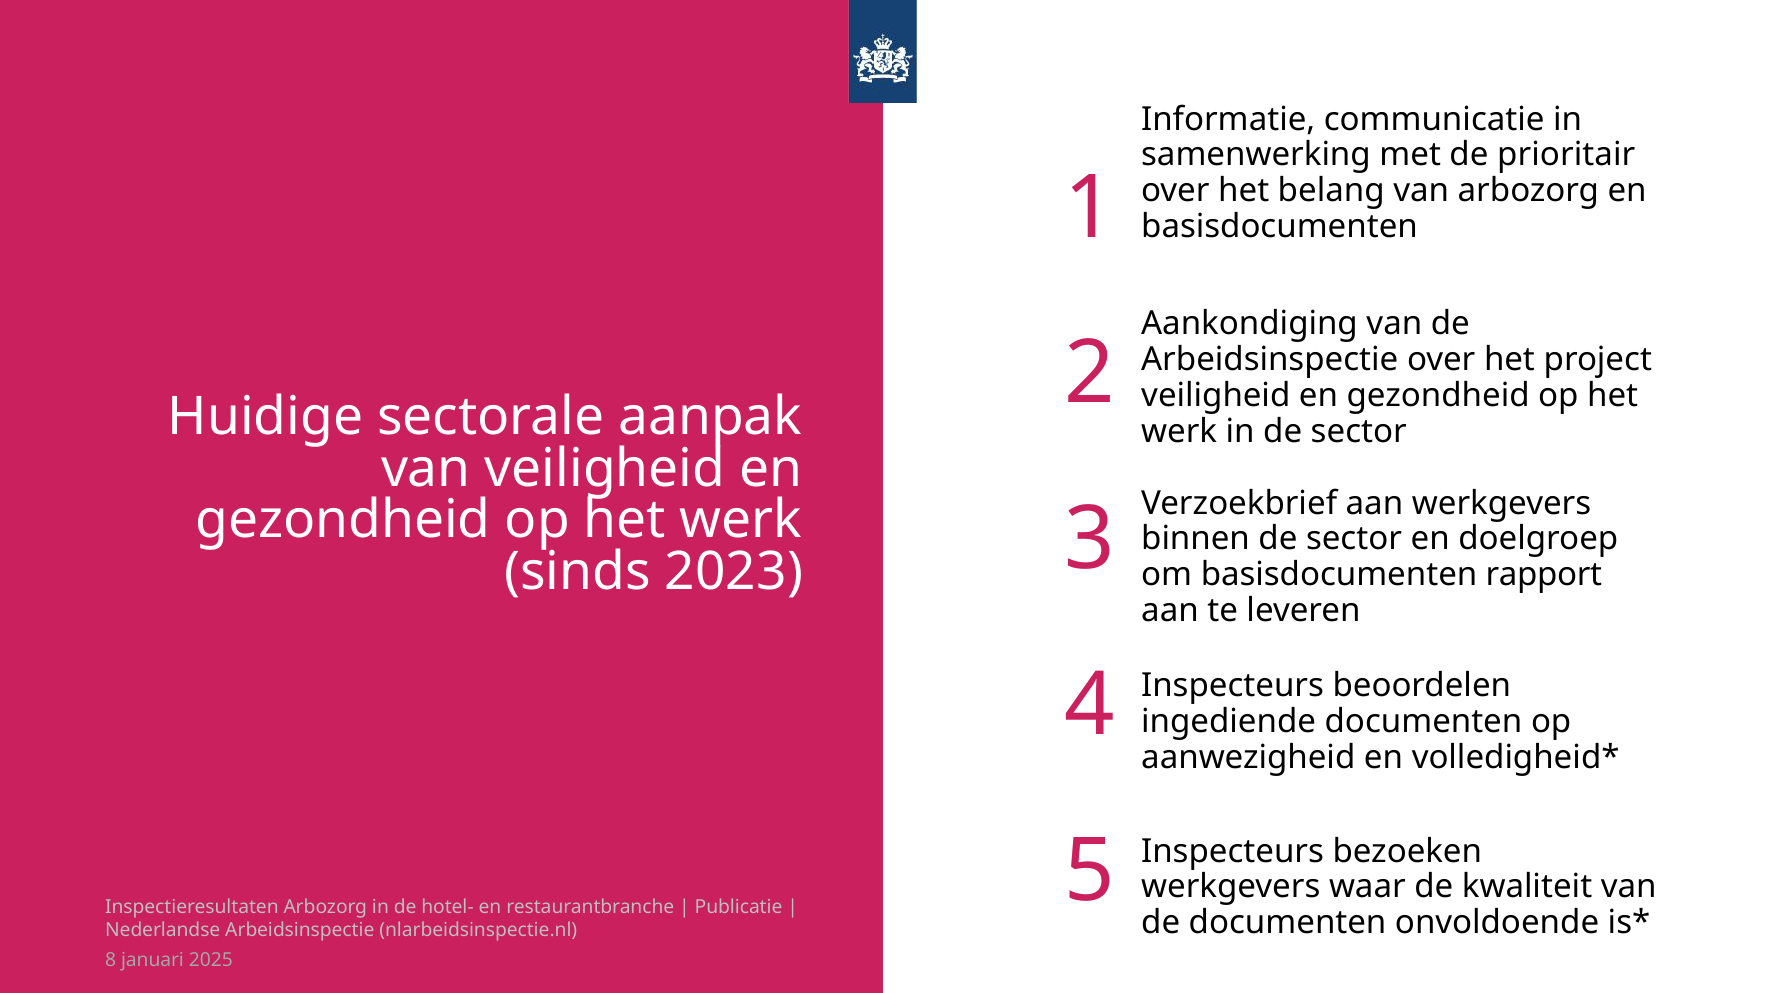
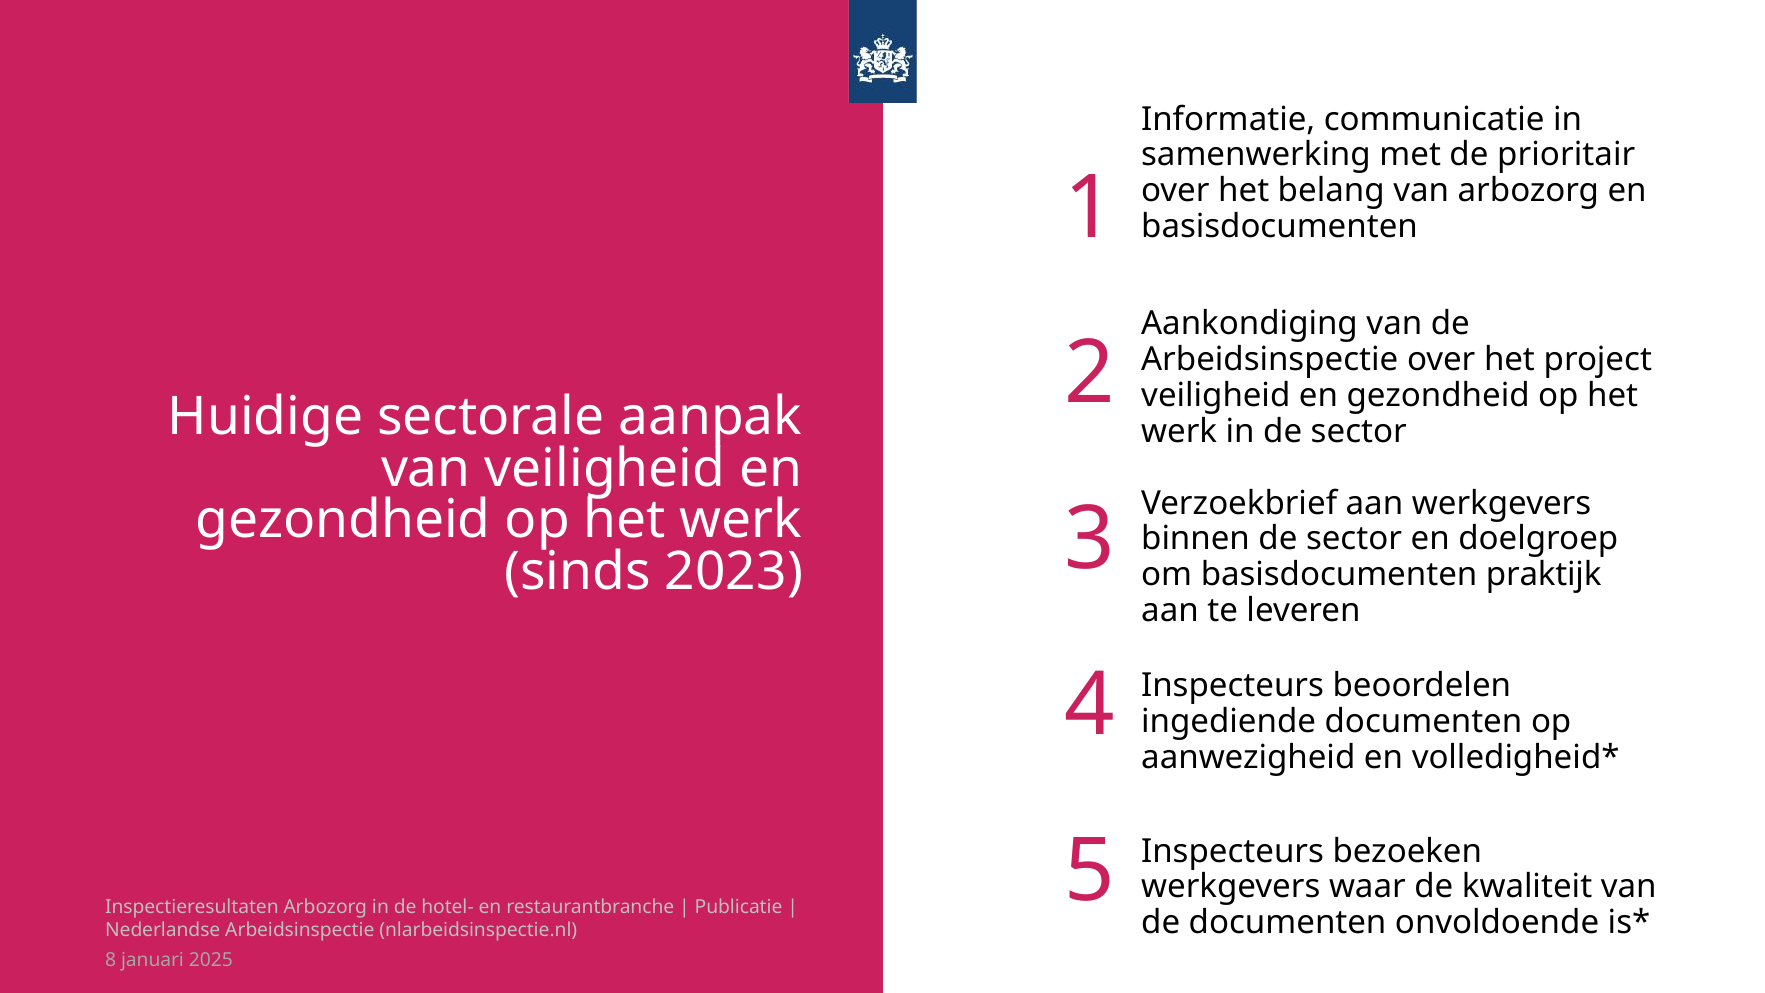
rapport: rapport -> praktijk (1544, 575)
